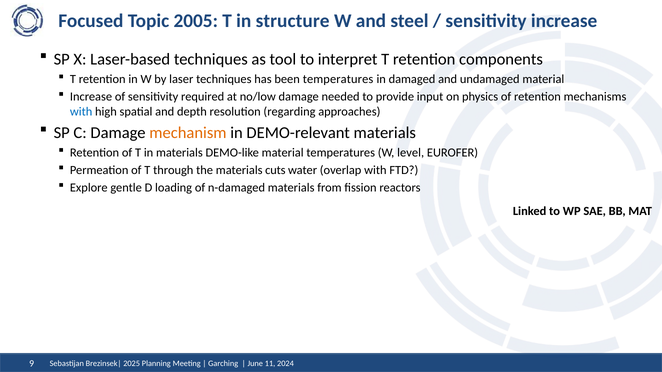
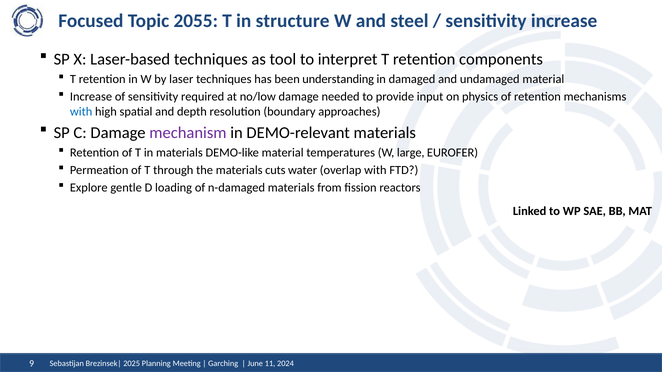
2005: 2005 -> 2055 (196, 21)
been temperatures: temperatures -> understanding (338, 79)
regarding: regarding -> boundary (290, 112)
mechanism colour: orange -> purple (188, 133)
level: level -> large (411, 153)
